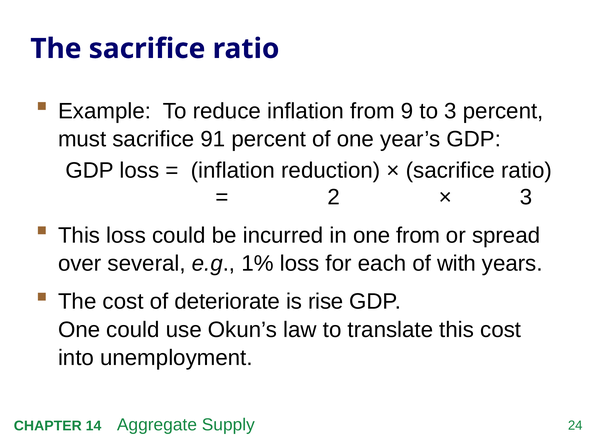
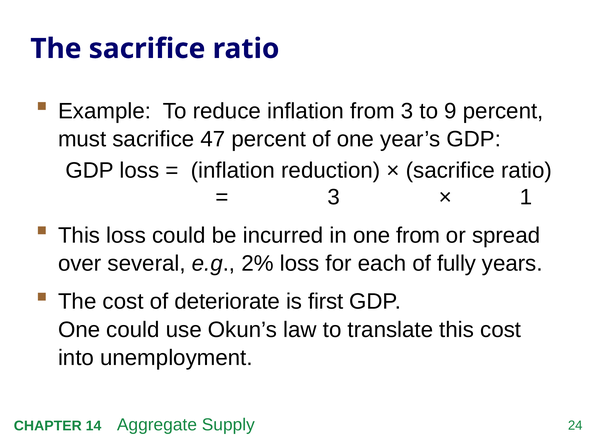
from 9: 9 -> 3 (407, 111)
to 3: 3 -> 9 (450, 111)
91: 91 -> 47 (213, 139)
2: 2 -> 3 (334, 197)
3: 3 -> 1 (526, 197)
1%: 1% -> 2% (257, 264)
with: with -> fully (457, 264)
rise: rise -> first (326, 302)
